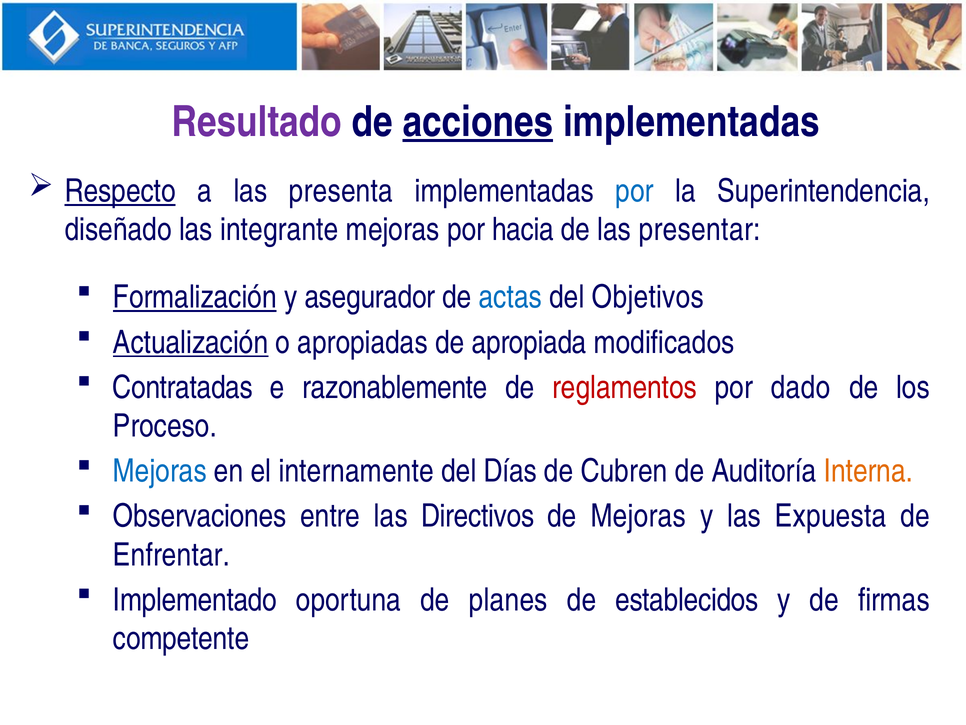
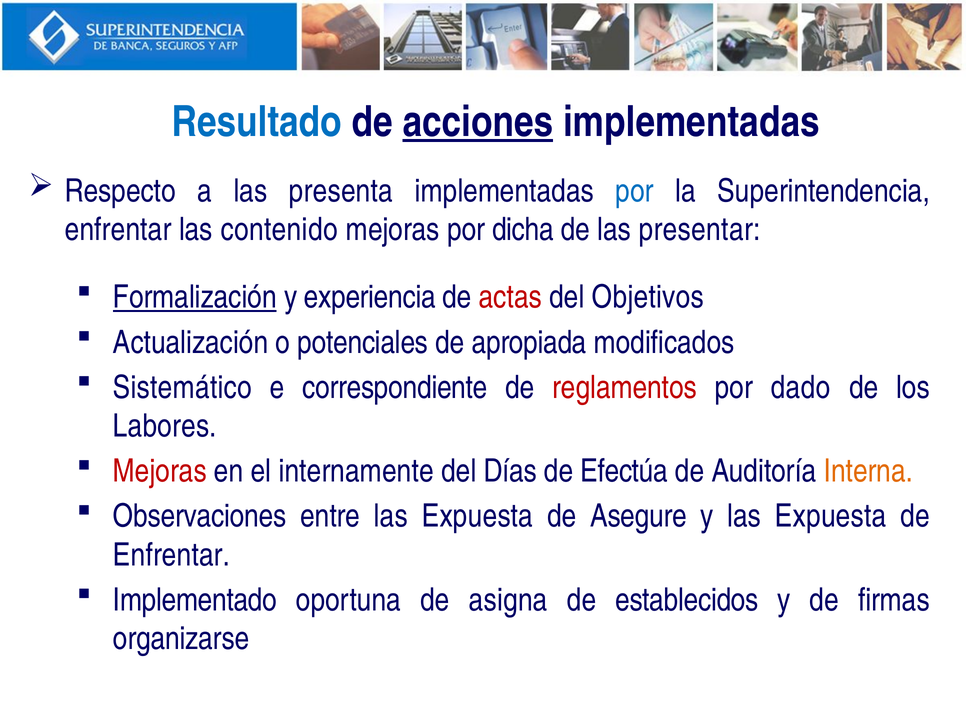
Resultado colour: purple -> blue (257, 122)
Respecto underline: present -> none (120, 191)
diseñado: diseñado -> enfrentar (118, 229)
integrante: integrante -> contenido (279, 229)
hacia: hacia -> dicha (523, 229)
asegurador: asegurador -> experiencia (370, 297)
actas colour: blue -> red (510, 297)
Actualización underline: present -> none (191, 342)
apropiadas: apropiadas -> potenciales (363, 342)
Contratadas: Contratadas -> Sistemático (182, 387)
razonablemente: razonablemente -> correspondiente (395, 387)
Proceso: Proceso -> Labores (165, 426)
Mejoras colour: blue -> red (160, 471)
Cubren: Cubren -> Efectúa (624, 471)
entre las Directivos: Directivos -> Expuesta (477, 516)
de Mejoras: Mejoras -> Asegure (638, 516)
planes: planes -> asigna (508, 600)
competente: competente -> organizarse (181, 638)
